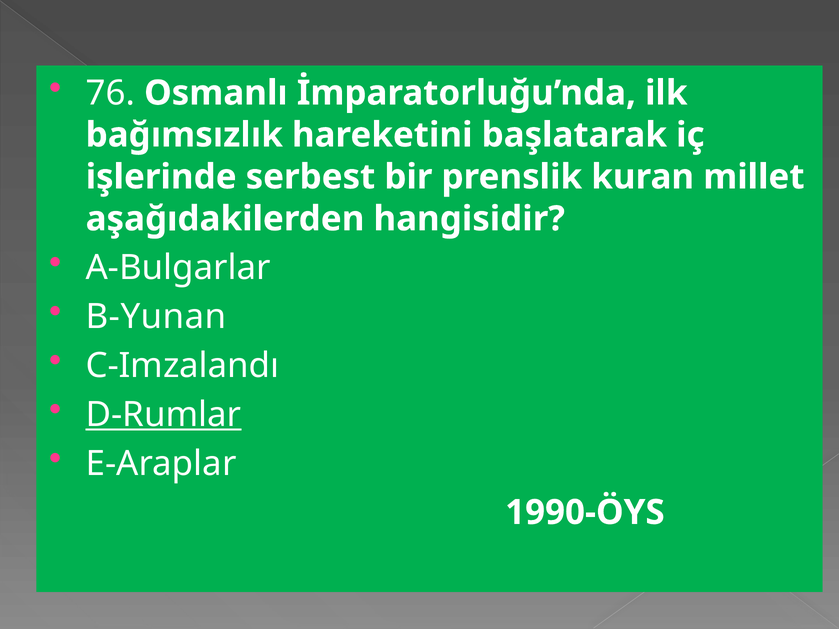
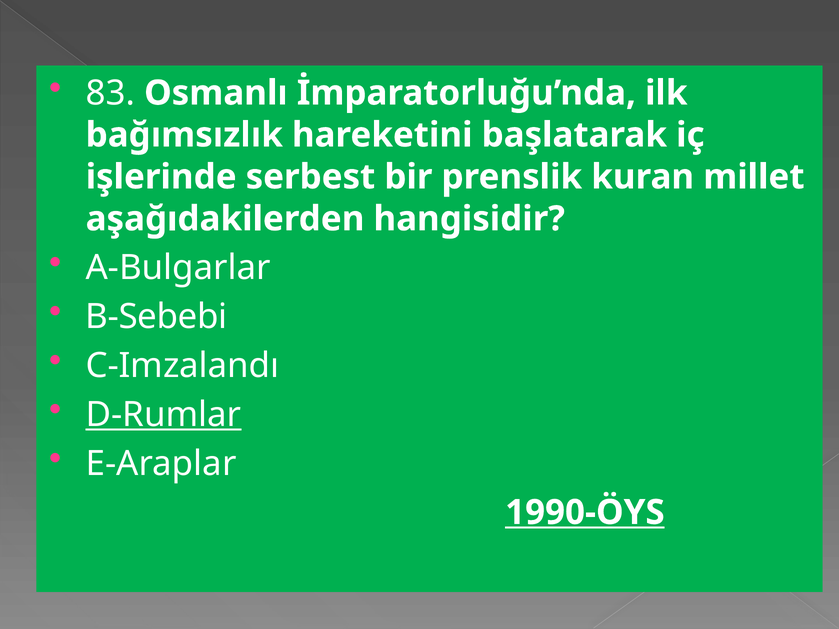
76: 76 -> 83 (110, 93)
B-Yunan: B-Yunan -> B-Sebebi (156, 317)
1990-ÖYS underline: none -> present (585, 513)
